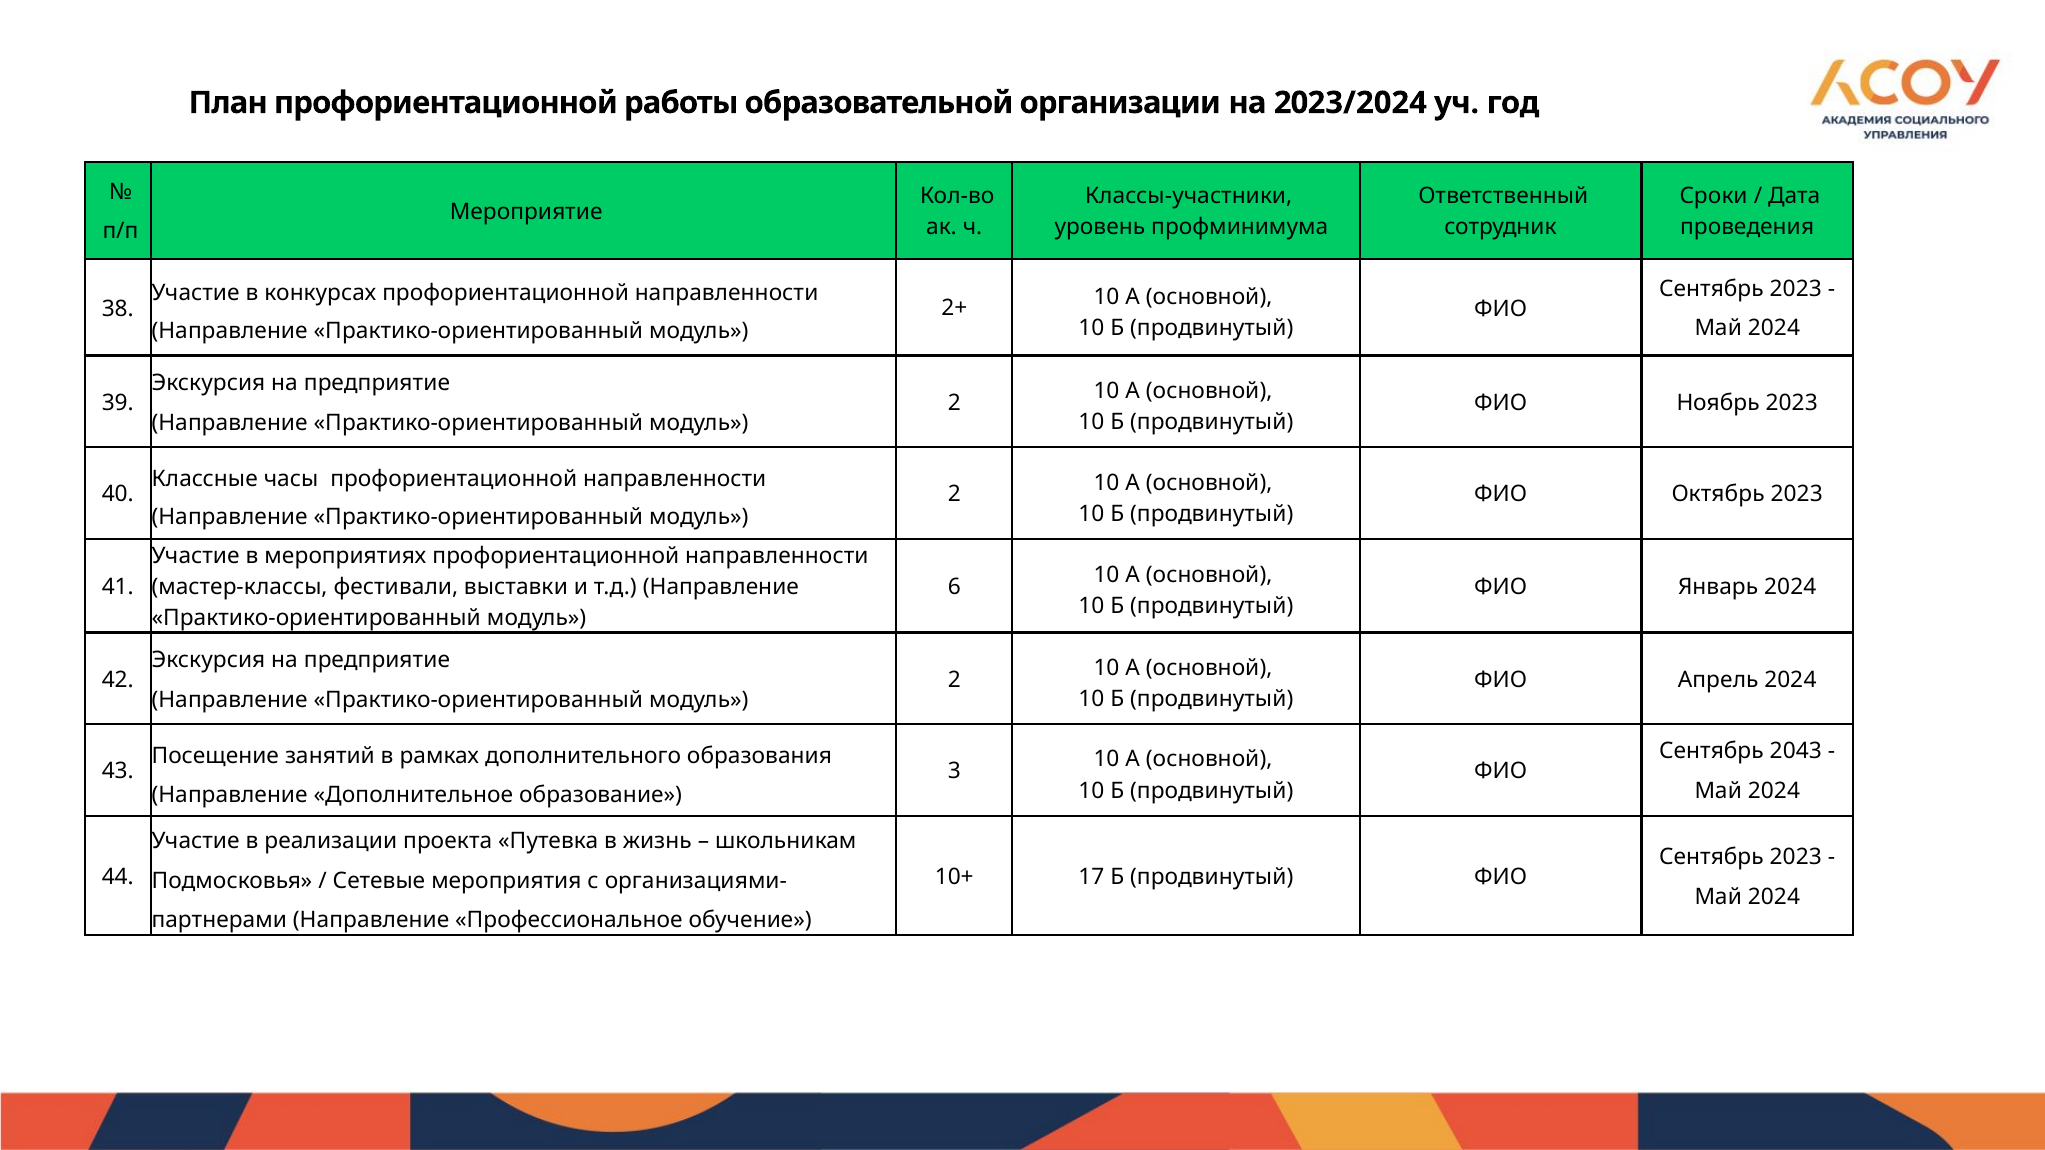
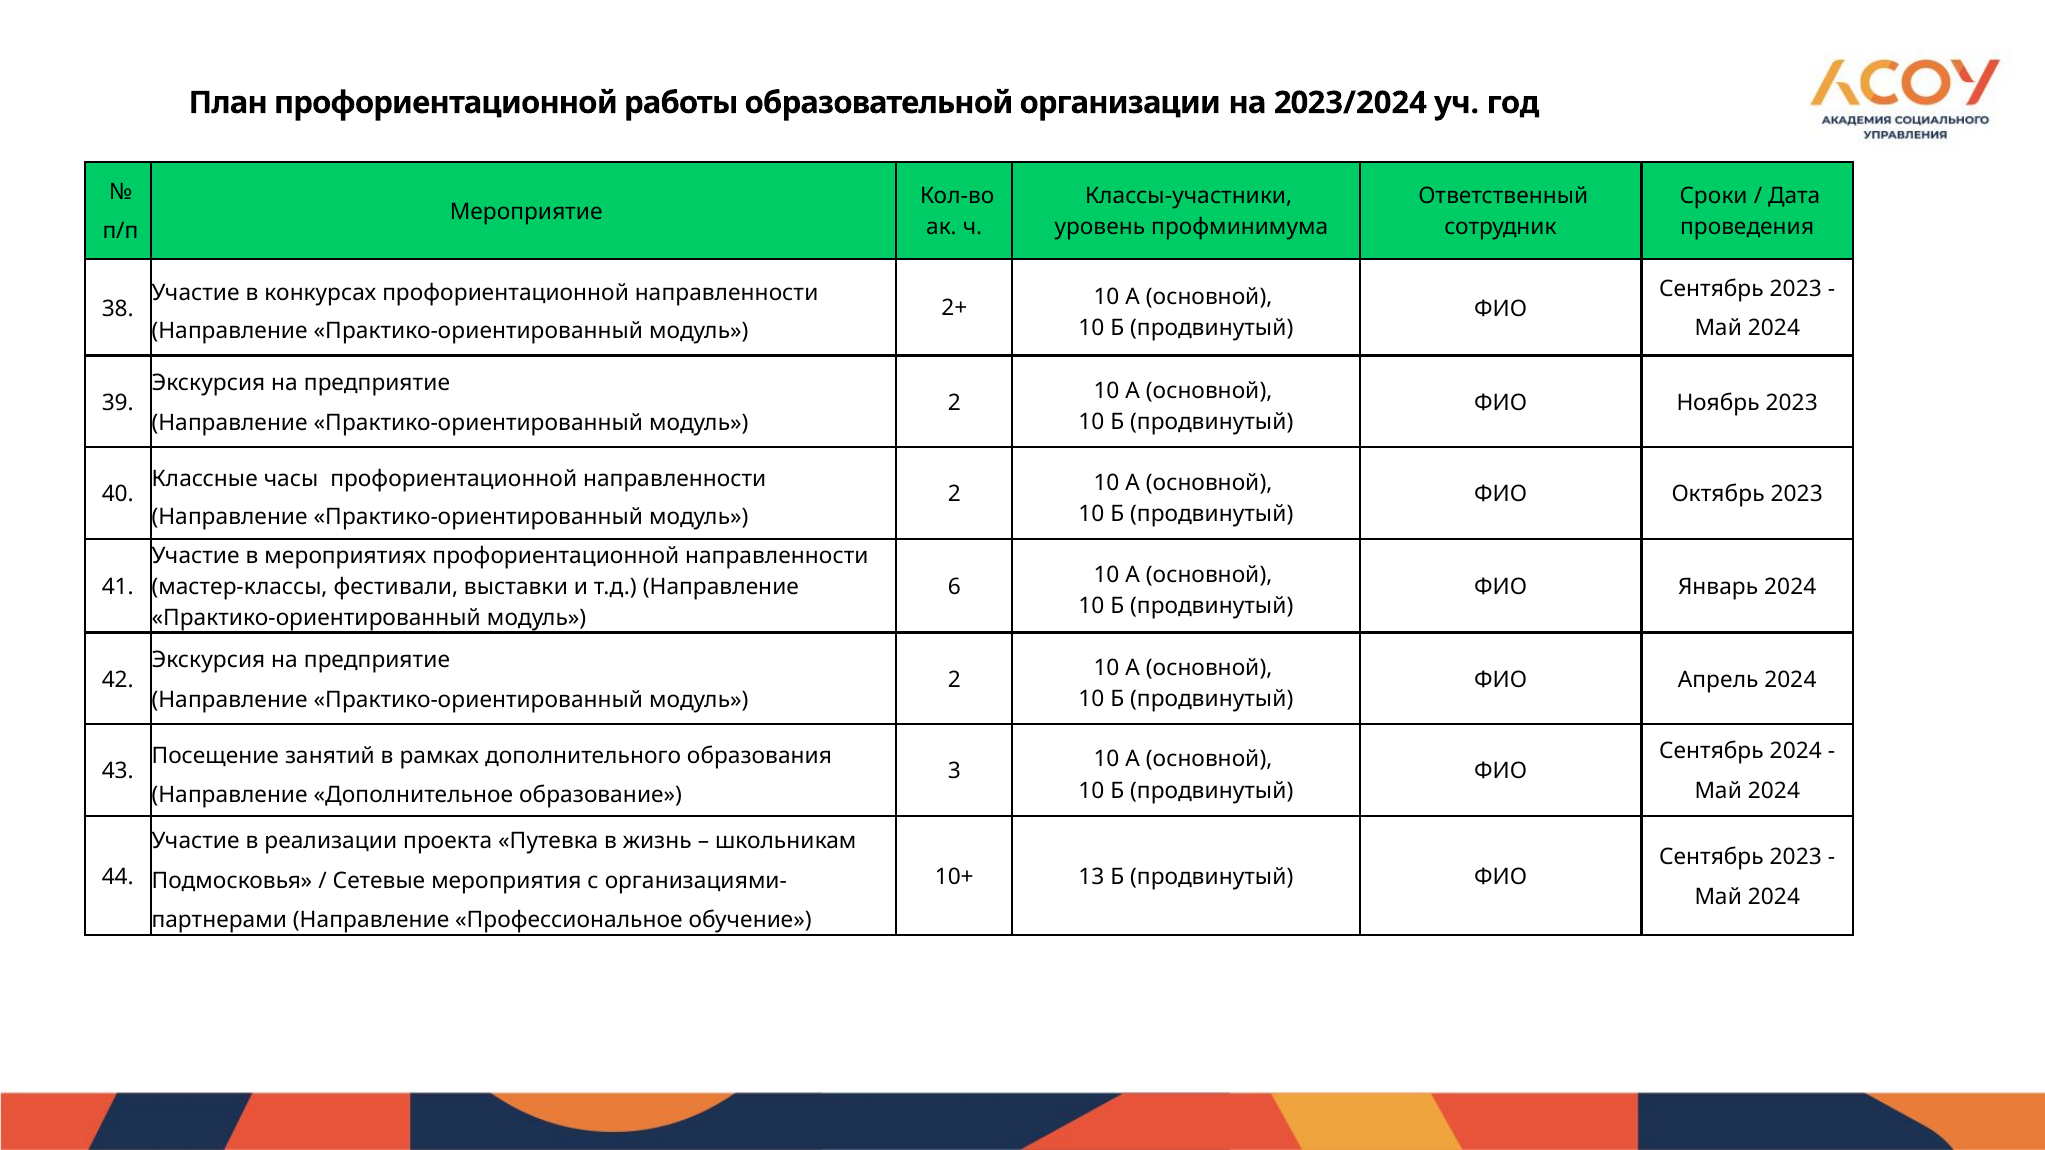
Сентябрь 2043: 2043 -> 2024 (1796, 752)
17: 17 -> 13 (1091, 877)
